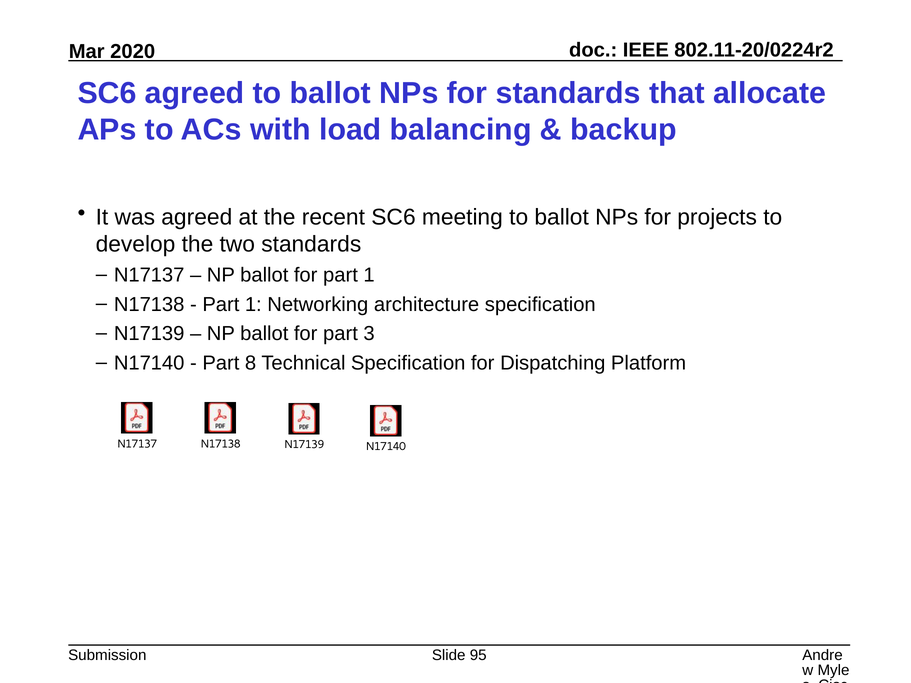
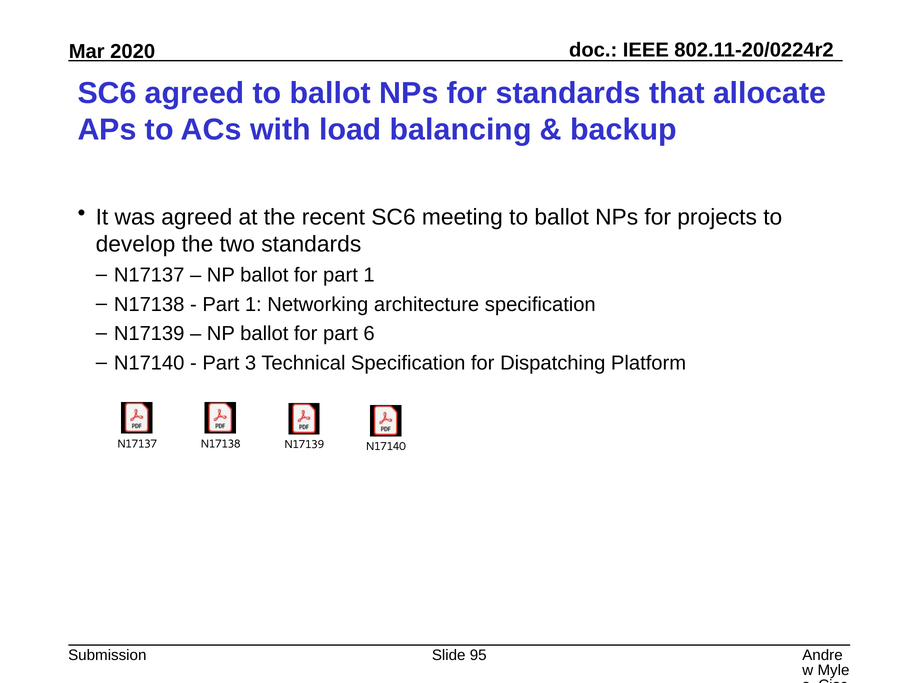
3: 3 -> 6 (369, 334)
8: 8 -> 3 (251, 363)
